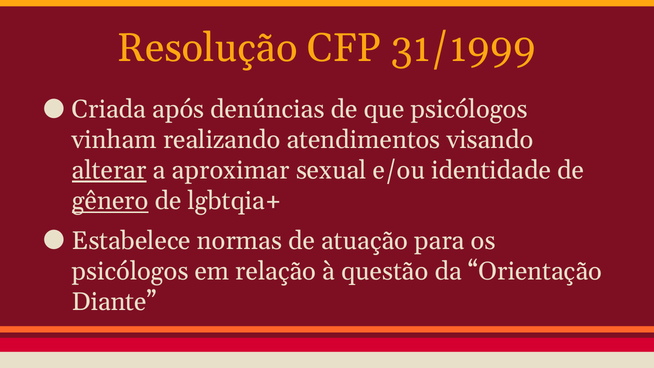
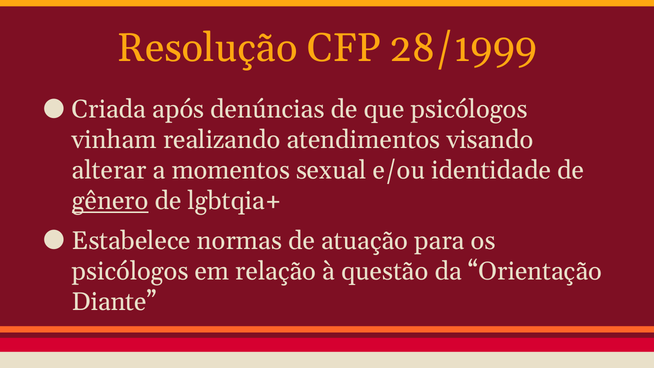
31/1999: 31/1999 -> 28/1999 (464, 48)
alterar underline: present -> none (109, 171)
aproximar: aproximar -> momentos (231, 171)
